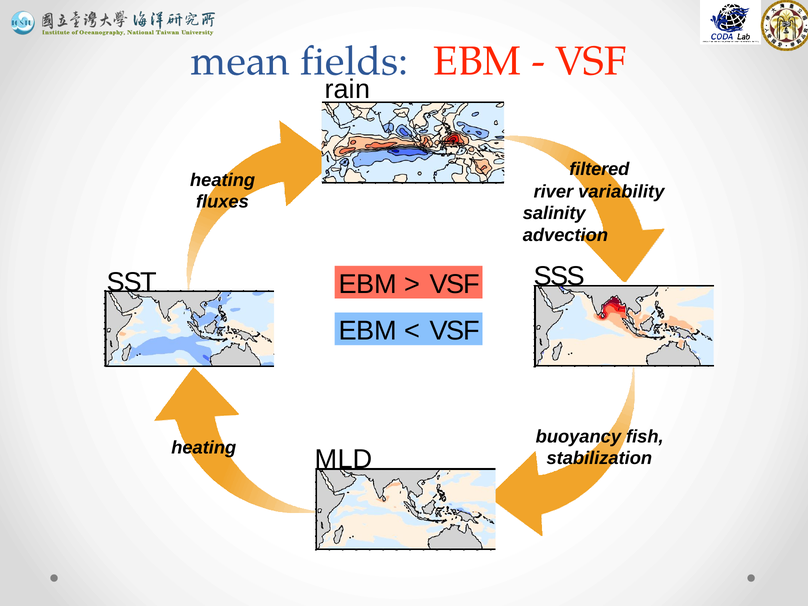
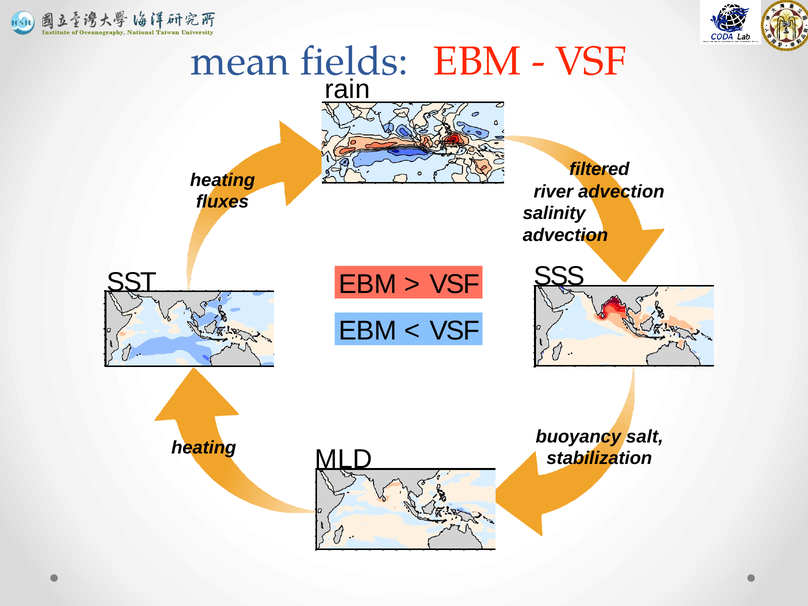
river variability: variability -> advection (621, 192)
fish: fish -> salt (645, 437)
